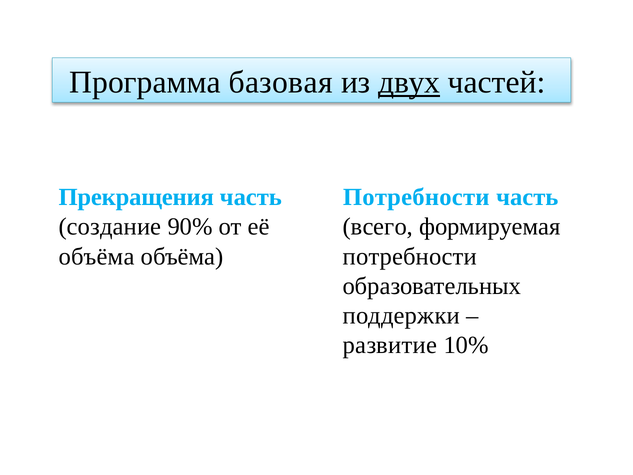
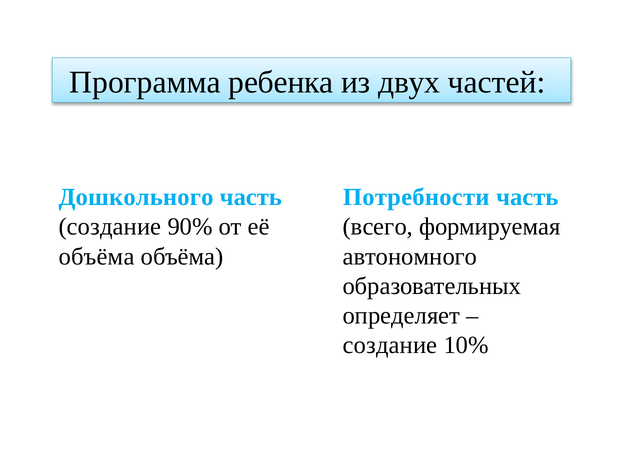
базовая: базовая -> ребенка (281, 82)
двух underline: present -> none (409, 82)
Прекращения: Прекращения -> Дошкольного (136, 197)
потребности: потребности -> автономного (410, 256)
поддержки: поддержки -> определяет (401, 315)
развитие: развитие -> создание (390, 345)
